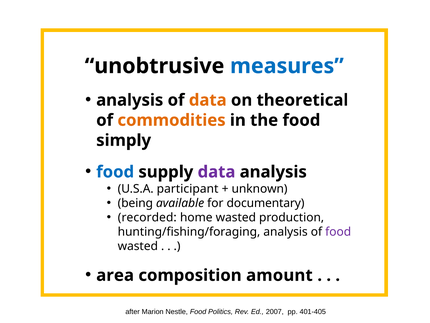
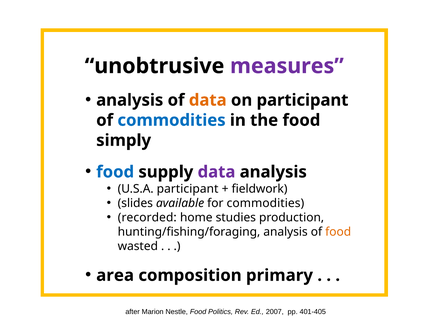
measures colour: blue -> purple (287, 66)
on theoretical: theoretical -> participant (302, 100)
commodities colour: orange -> blue (172, 120)
unknown: unknown -> fieldwork (260, 189)
being: being -> slides (135, 203)
for documentary: documentary -> commodities (265, 203)
home wasted: wasted -> studies (236, 217)
food colour: purple -> orange (338, 232)
amount: amount -> primary (279, 275)
